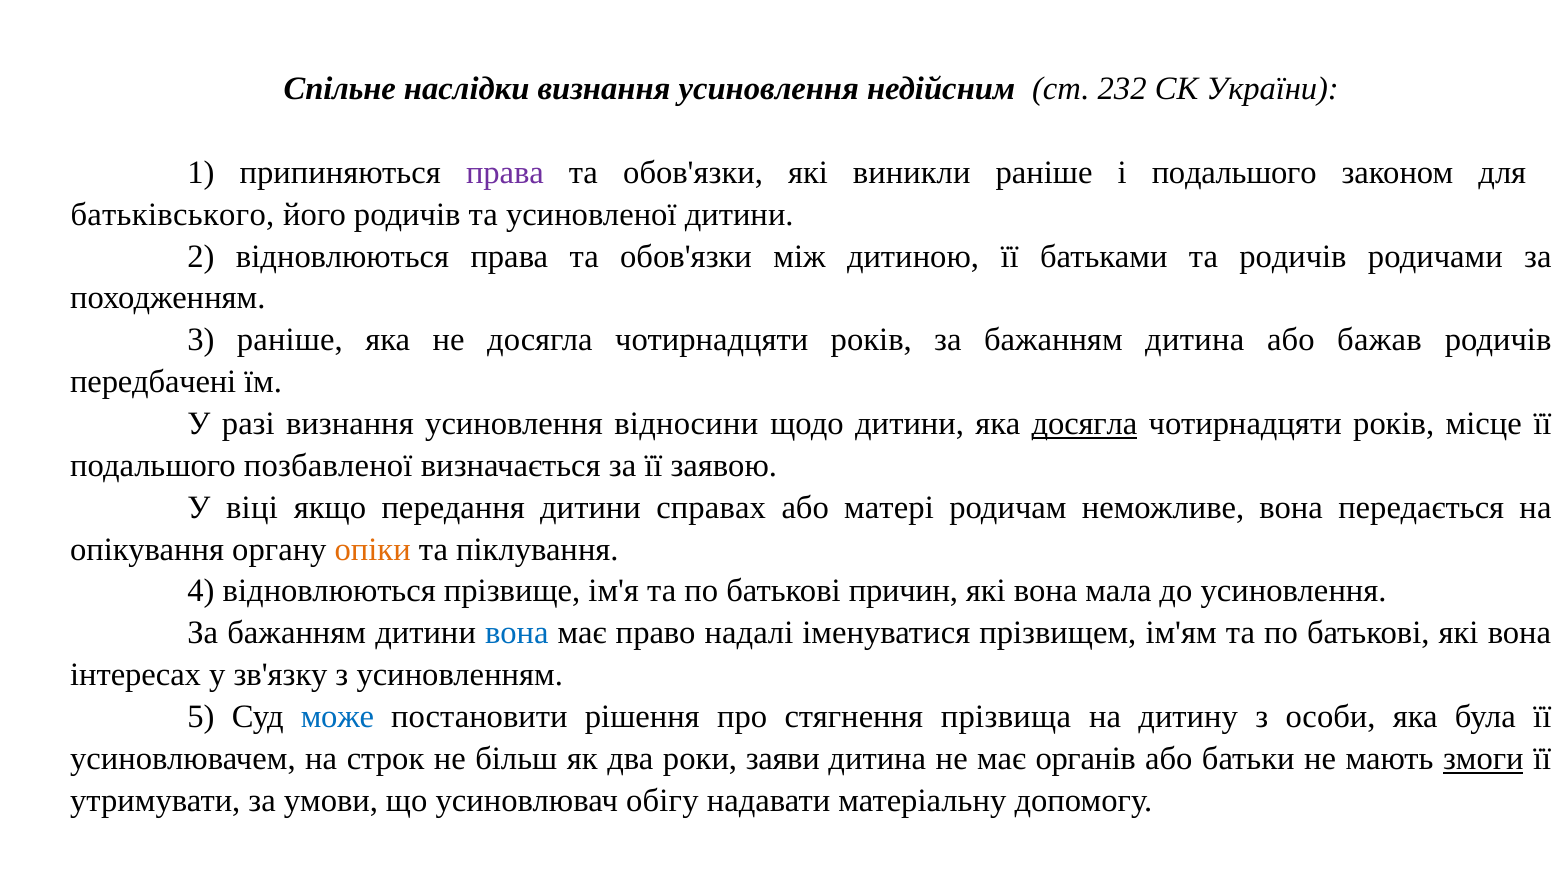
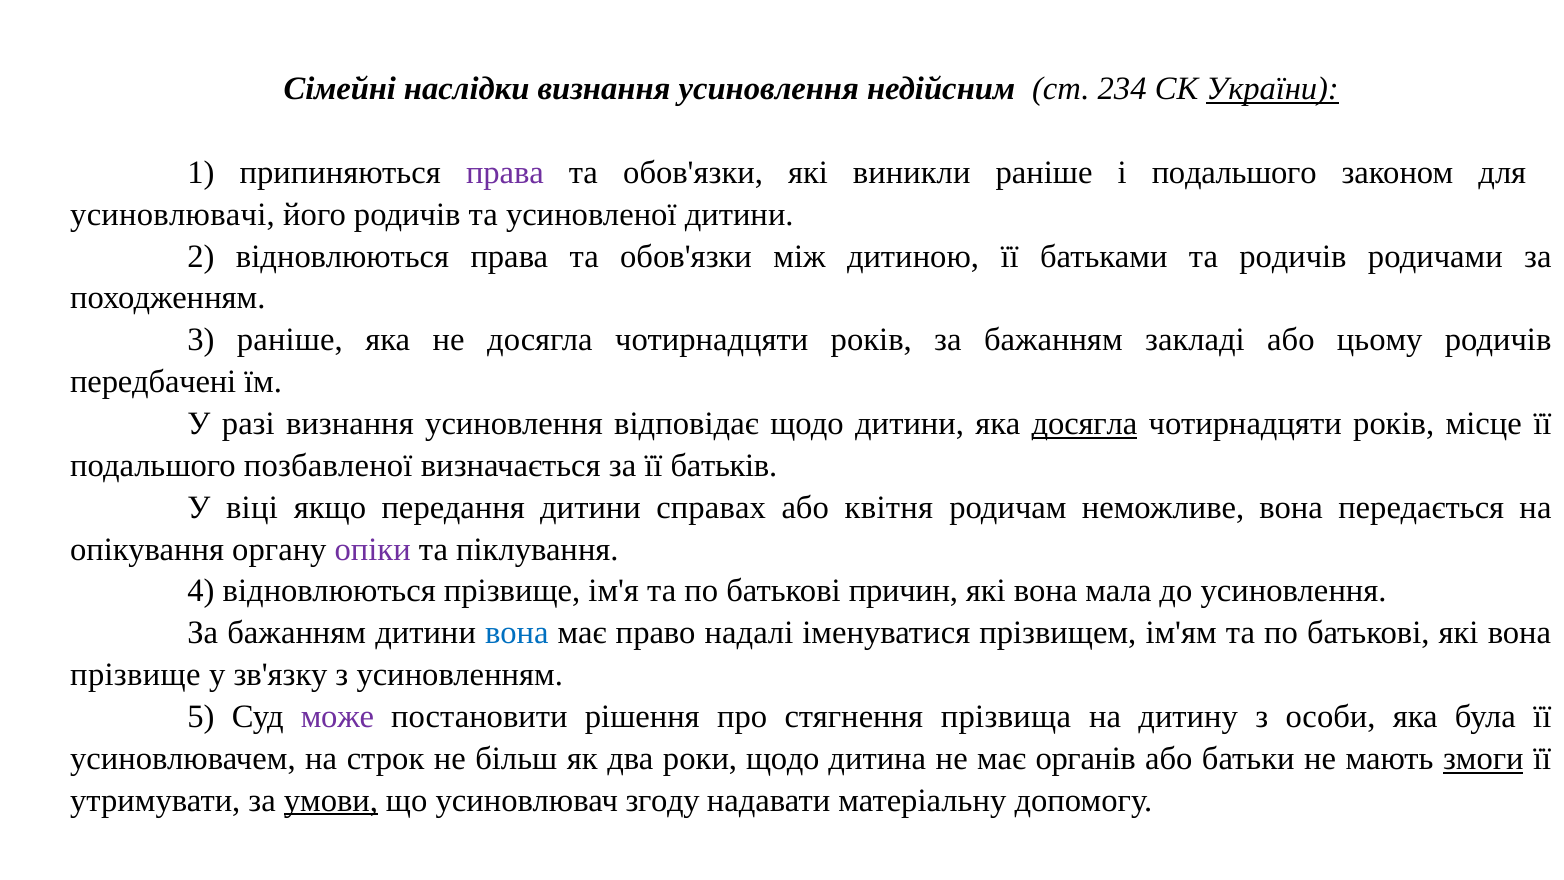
Спільне: Спільне -> Сімейні (340, 89)
232: 232 -> 234 (1122, 89)
України underline: none -> present (1273, 89)
батьківського: батьківського -> усиновлювачі (172, 214)
бажанням дитина: дитина -> закладі (1195, 340)
бажав: бажав -> цьому (1380, 340)
відносини: відносини -> відповідає (686, 424)
заявою: заявою -> батьків (724, 466)
матері: матері -> квітня (889, 507)
опіки colour: orange -> purple (373, 549)
інтересах: інтересах -> прізвище (135, 675)
може colour: blue -> purple (337, 717)
роки заяви: заяви -> щодо (783, 758)
умови underline: none -> present (331, 800)
обігу: обігу -> згоду (663, 800)
